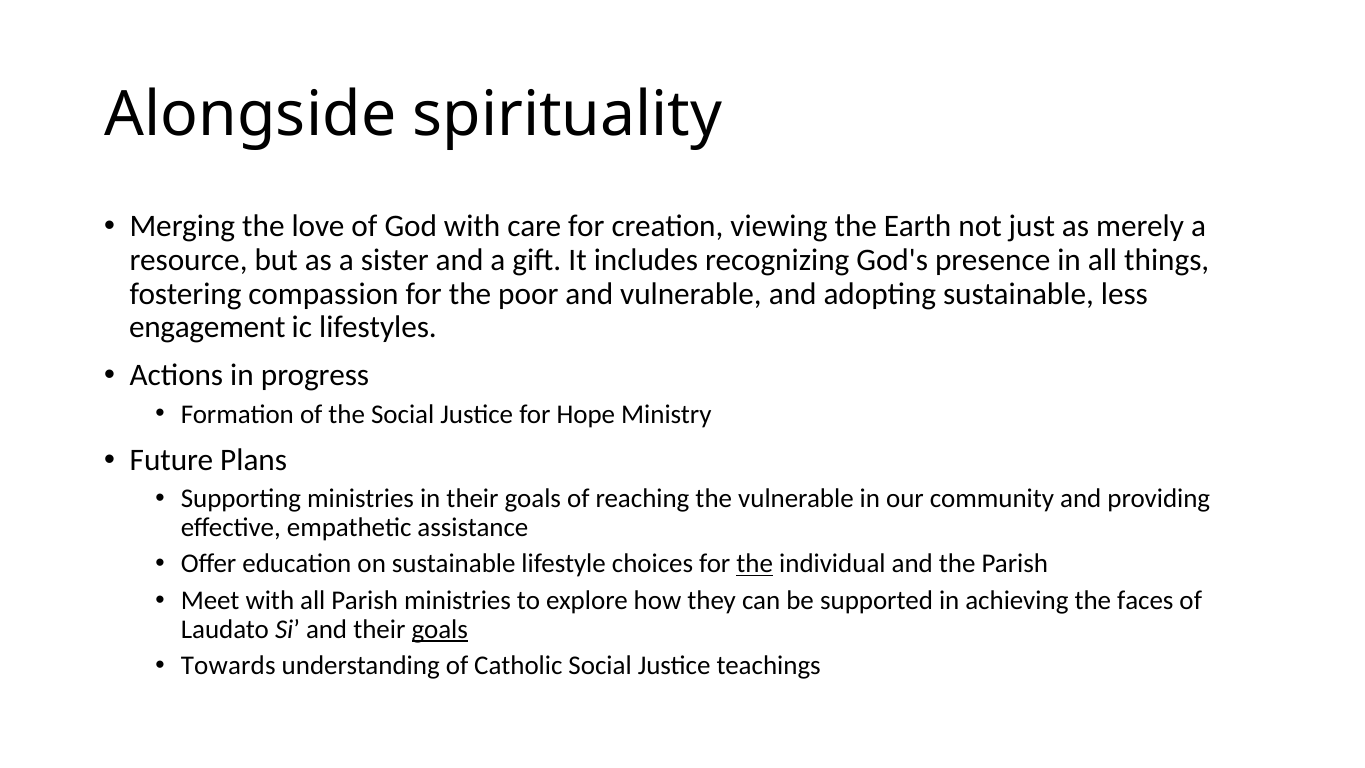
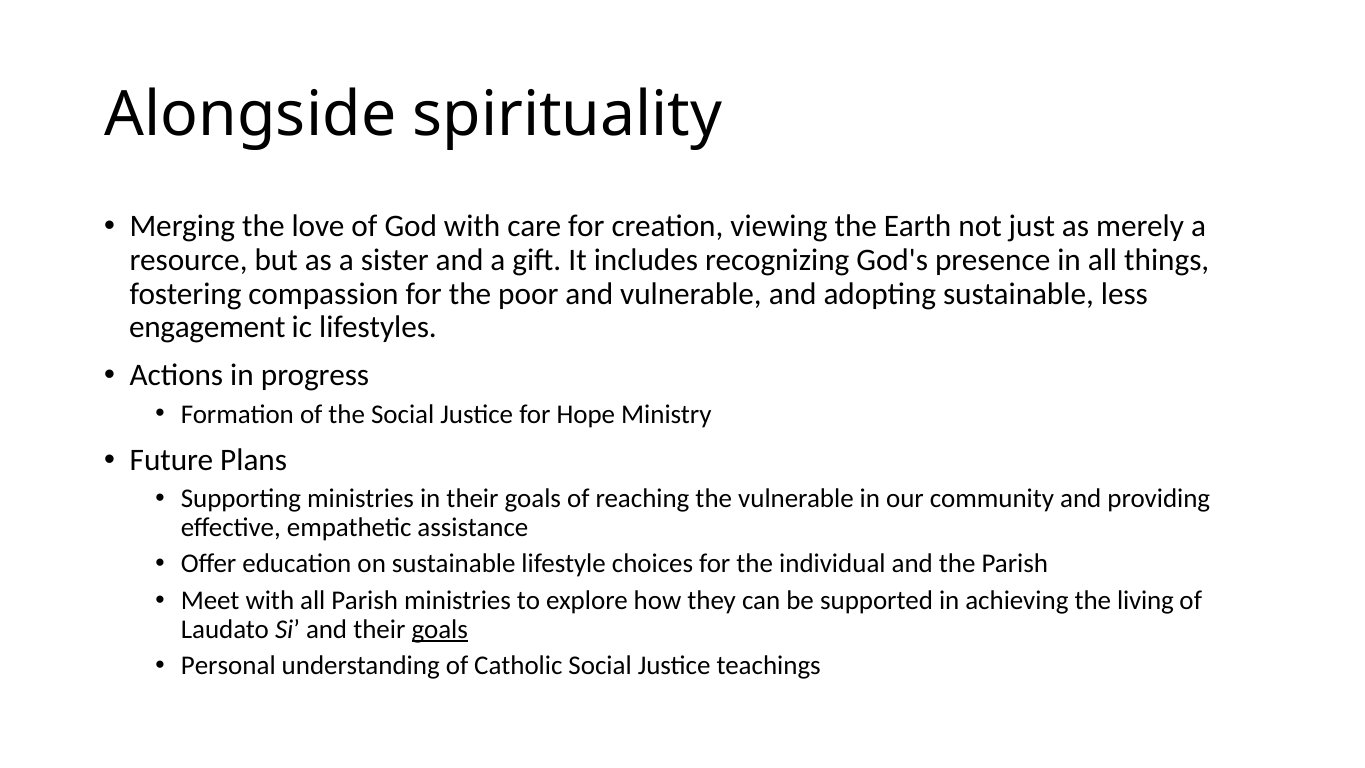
the underline: present -> none (755, 564)
faces: faces -> living (1145, 600)
Towards: Towards -> Personal (228, 666)
